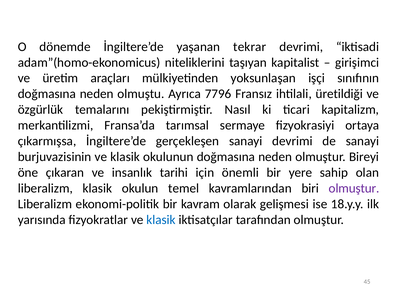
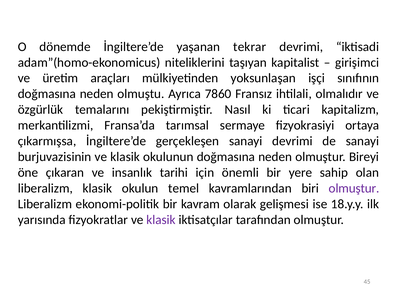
7796: 7796 -> 7860 (218, 94)
üretildiği: üretildiği -> olmalıdır (339, 94)
klasik colour: blue -> purple (161, 220)
